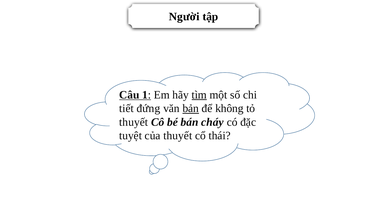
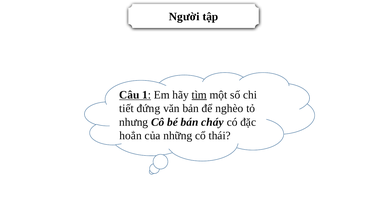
bản underline: present -> none (191, 109)
không: không -> nghèo (229, 109)
thuyết: thuyết -> nhưng (134, 122)
tuyệt: tuyệt -> hoẳn (131, 136)
của thuyết: thuyết -> những (178, 136)
